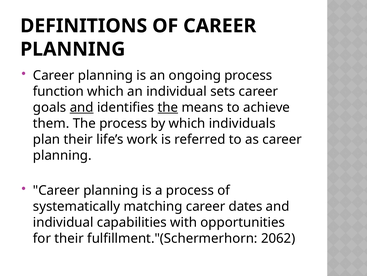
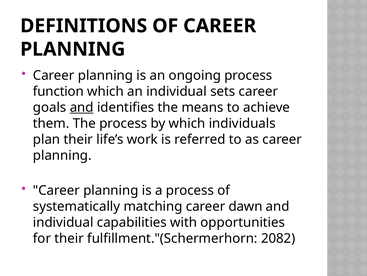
the underline: present -> none (168, 107)
dates: dates -> dawn (246, 206)
2062: 2062 -> 2082 (278, 238)
